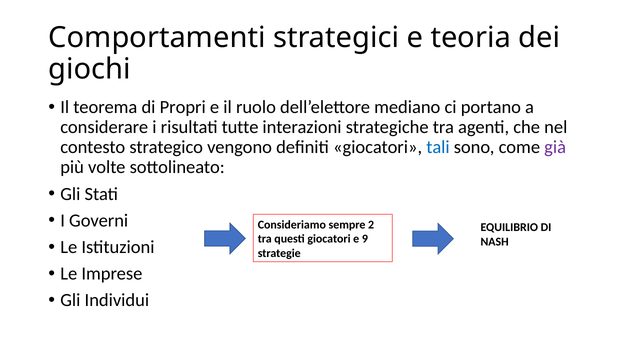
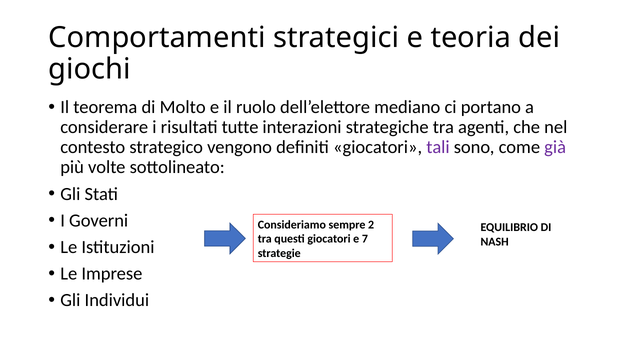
Propri: Propri -> Molto (183, 107)
tali colour: blue -> purple (438, 147)
9: 9 -> 7 (365, 239)
